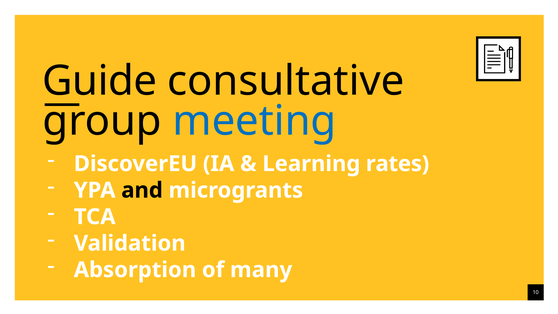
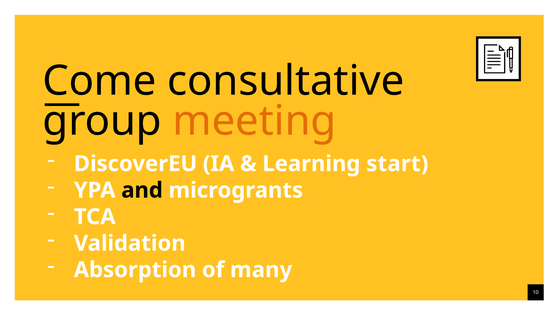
Guide: Guide -> Come (100, 81)
meeting colour: blue -> orange (254, 121)
rates: rates -> start (397, 164)
